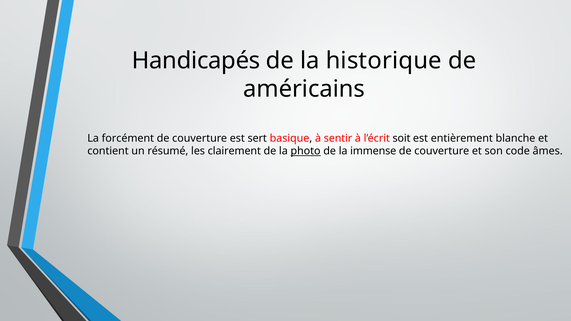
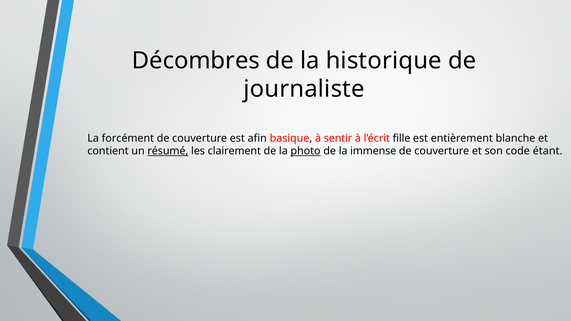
Handicapés: Handicapés -> Décombres (196, 61)
américains: américains -> journaliste (304, 89)
sert: sert -> afin (257, 138)
soit: soit -> fille (401, 138)
résumé underline: none -> present (168, 151)
âmes: âmes -> étant (548, 151)
